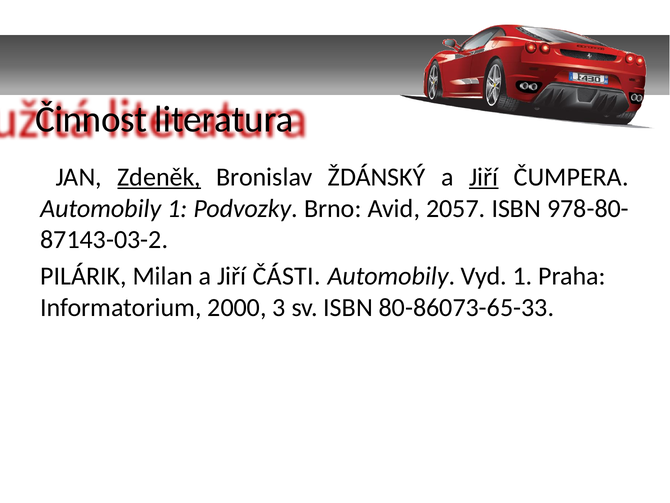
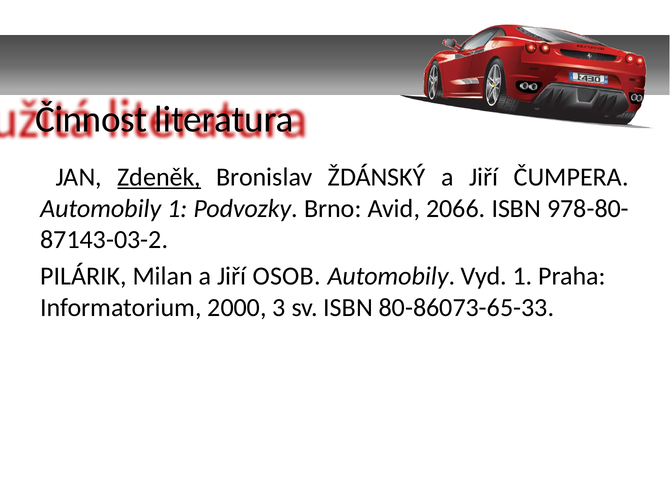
Jiří underline: present -> none (484, 177)
2057: 2057 -> 2066 (456, 208)
ČÁSTI: ČÁSTI -> OSOB (287, 276)
